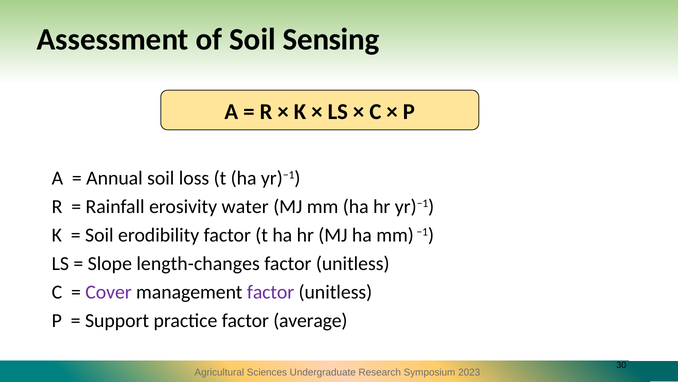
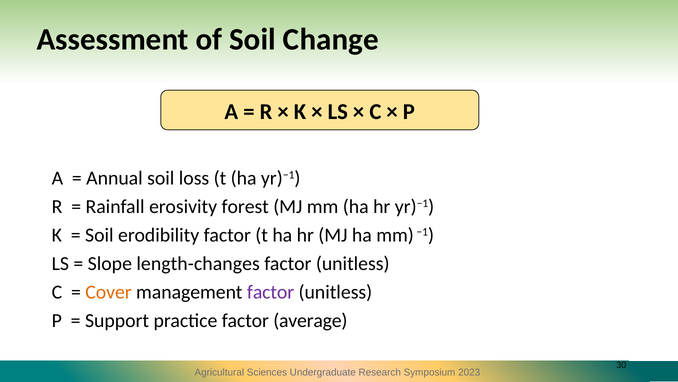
Sensing: Sensing -> Change (331, 39)
water: water -> forest (245, 206)
Cover colour: purple -> orange (109, 292)
